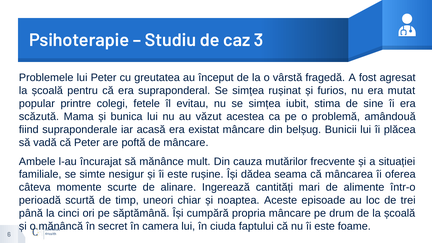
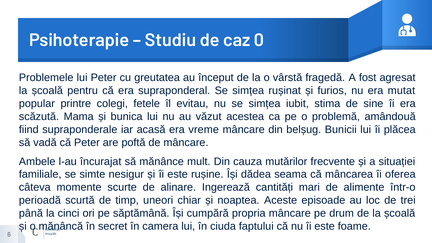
3: 3 -> 0 (259, 40)
existat: existat -> vreme (204, 130)
